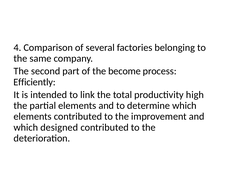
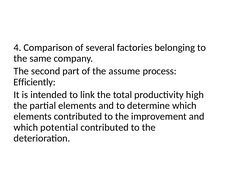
become: become -> assume (124, 71)
designed: designed -> potential (59, 128)
